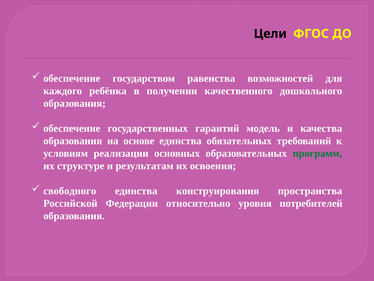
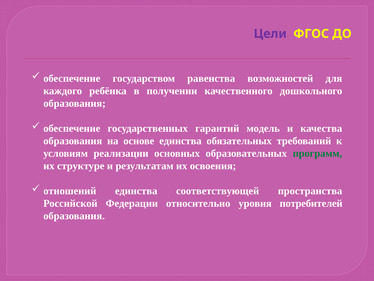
Цели colour: black -> purple (270, 34)
свободного: свободного -> отношений (70, 191)
конструирования: конструирования -> соответствующей (218, 191)
